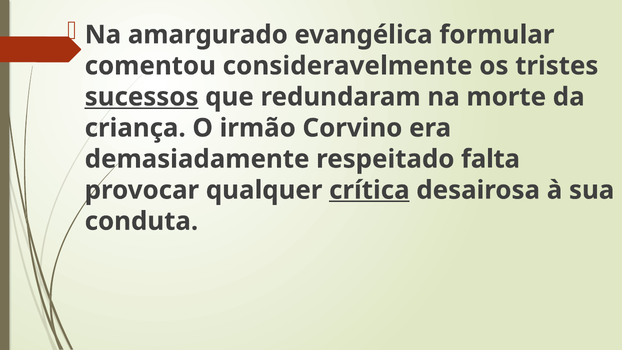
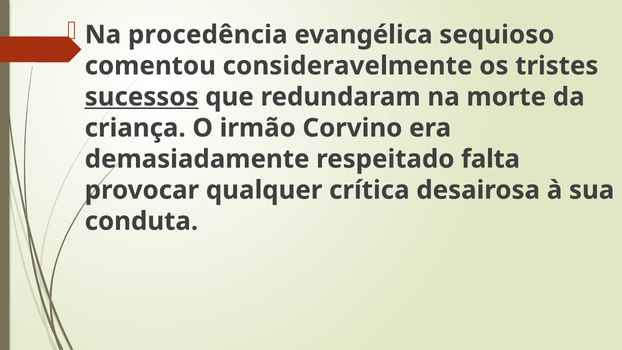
amargurado: amargurado -> procedência (208, 35)
formular: formular -> sequioso (497, 35)
crítica underline: present -> none (369, 190)
